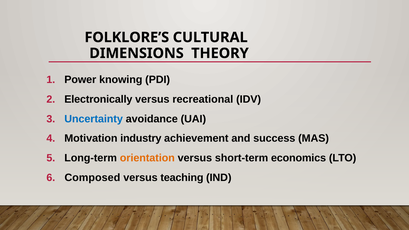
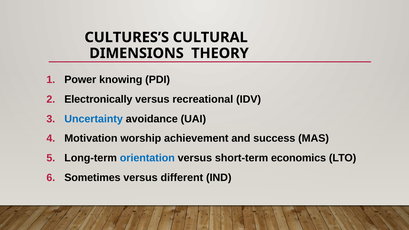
FOLKLORE’S: FOLKLORE’S -> CULTURES’S (127, 37)
industry: industry -> worship (141, 138)
orientation colour: orange -> blue (147, 158)
Composed: Composed -> Sometimes (92, 178)
teaching: teaching -> different (182, 178)
